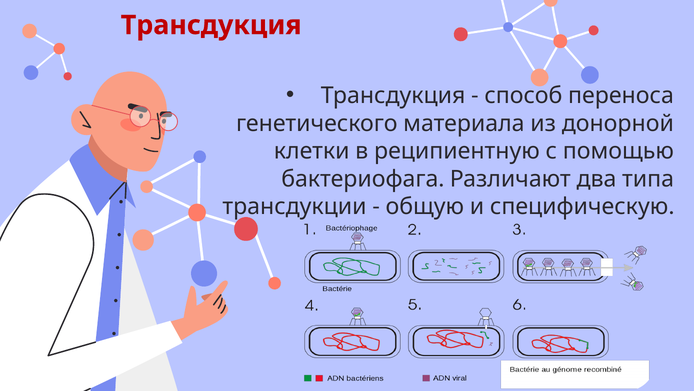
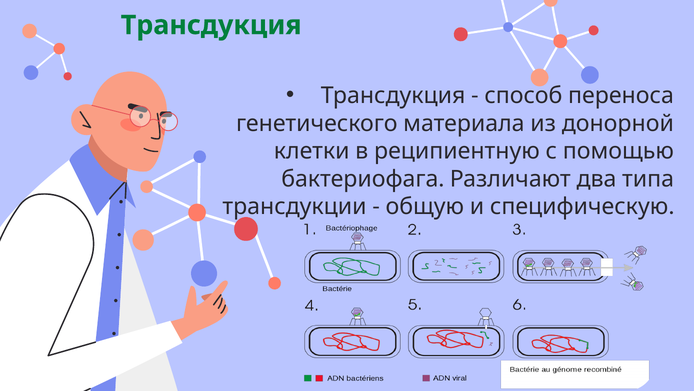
Трансдукция colour: red -> green (211, 25)
